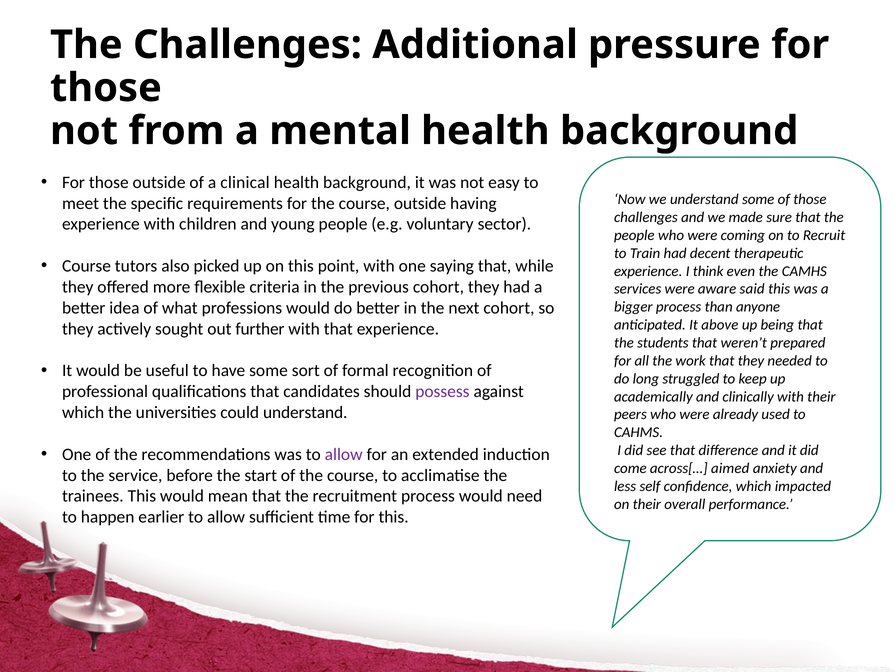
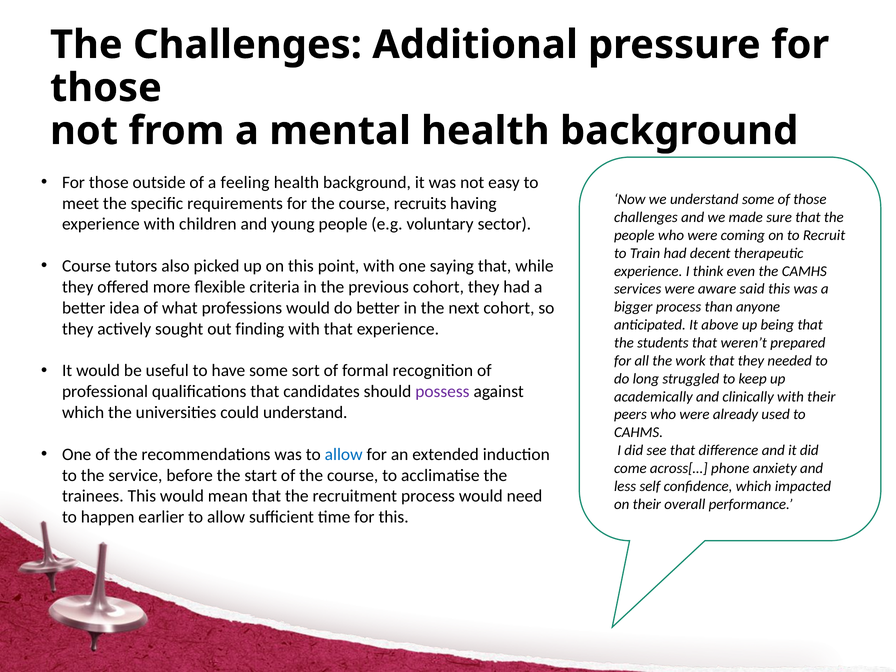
clinical: clinical -> feeling (245, 182)
course outside: outside -> recruits (420, 203)
further: further -> finding (260, 329)
allow colour: purple -> blue (344, 454)
aimed: aimed -> phone (730, 468)
